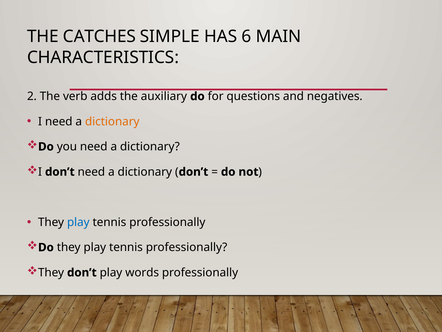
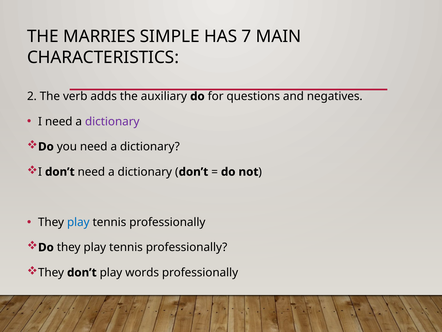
CATCHES: CATCHES -> MARRIES (99, 36)
6: 6 -> 7 (247, 36)
dictionary colour: orange -> purple (112, 121)
